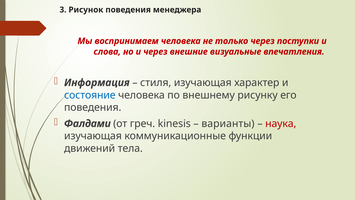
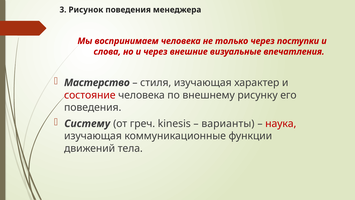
Информация: Информация -> Мастерство (97, 83)
состояние colour: blue -> red (90, 95)
Фалдами: Фалдами -> Систему (87, 123)
